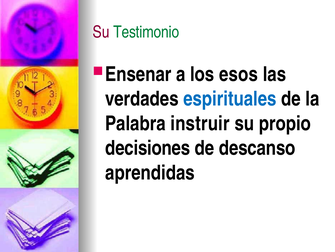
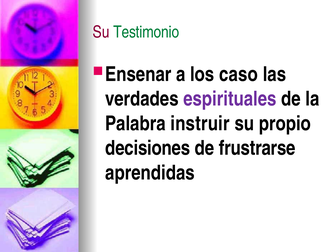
esos: esos -> caso (238, 74)
espirituales colour: blue -> purple (230, 99)
descanso: descanso -> frustrarse (257, 148)
